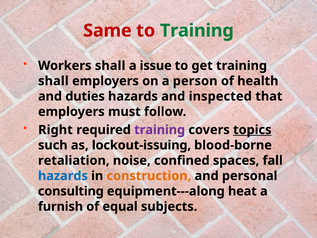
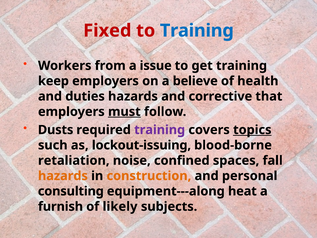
Same: Same -> Fixed (107, 31)
Training colour: green -> blue (197, 31)
Workers shall: shall -> from (110, 66)
shall: shall -> keep (53, 81)
person: person -> believe (195, 81)
inspected: inspected -> corrective (220, 96)
must underline: none -> present (124, 112)
Right: Right -> Dusts (56, 130)
hazards colour: blue -> orange (63, 176)
equal: equal -> likely (120, 206)
